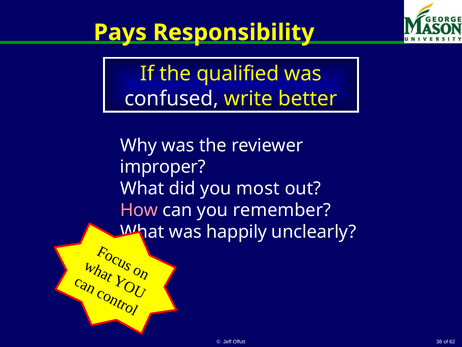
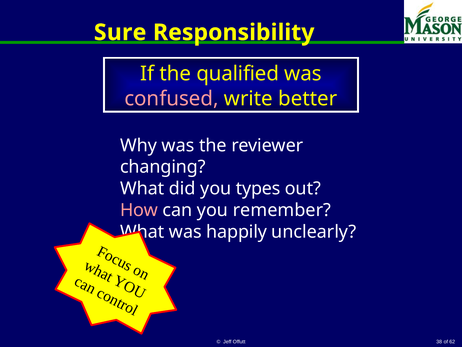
Pays: Pays -> Sure (120, 32)
confused colour: white -> pink (172, 98)
improper: improper -> changing (163, 167)
most: most -> types (258, 188)
